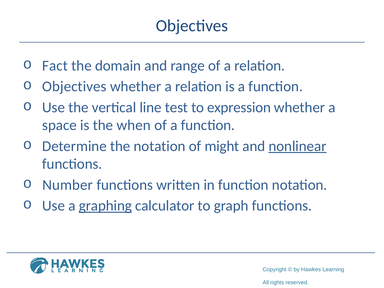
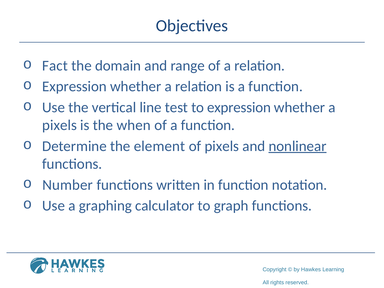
Objectives: Objectives -> Expression (74, 87)
space: space -> pixels (60, 125)
the notation: notation -> element (159, 146)
of might: might -> pixels (222, 146)
graphing underline: present -> none (105, 206)
